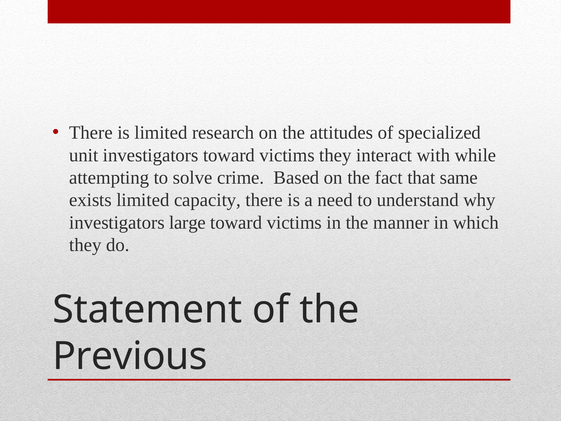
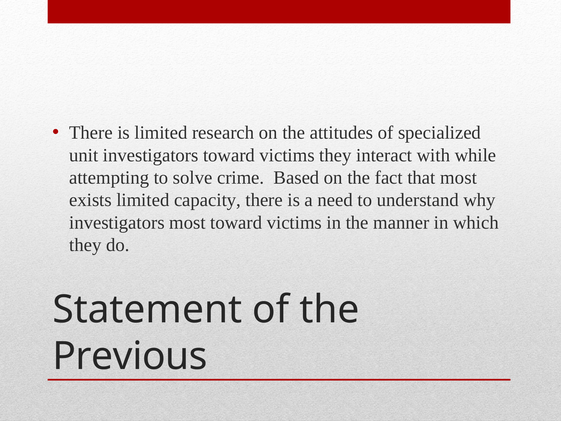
that same: same -> most (459, 178)
investigators large: large -> most (187, 222)
